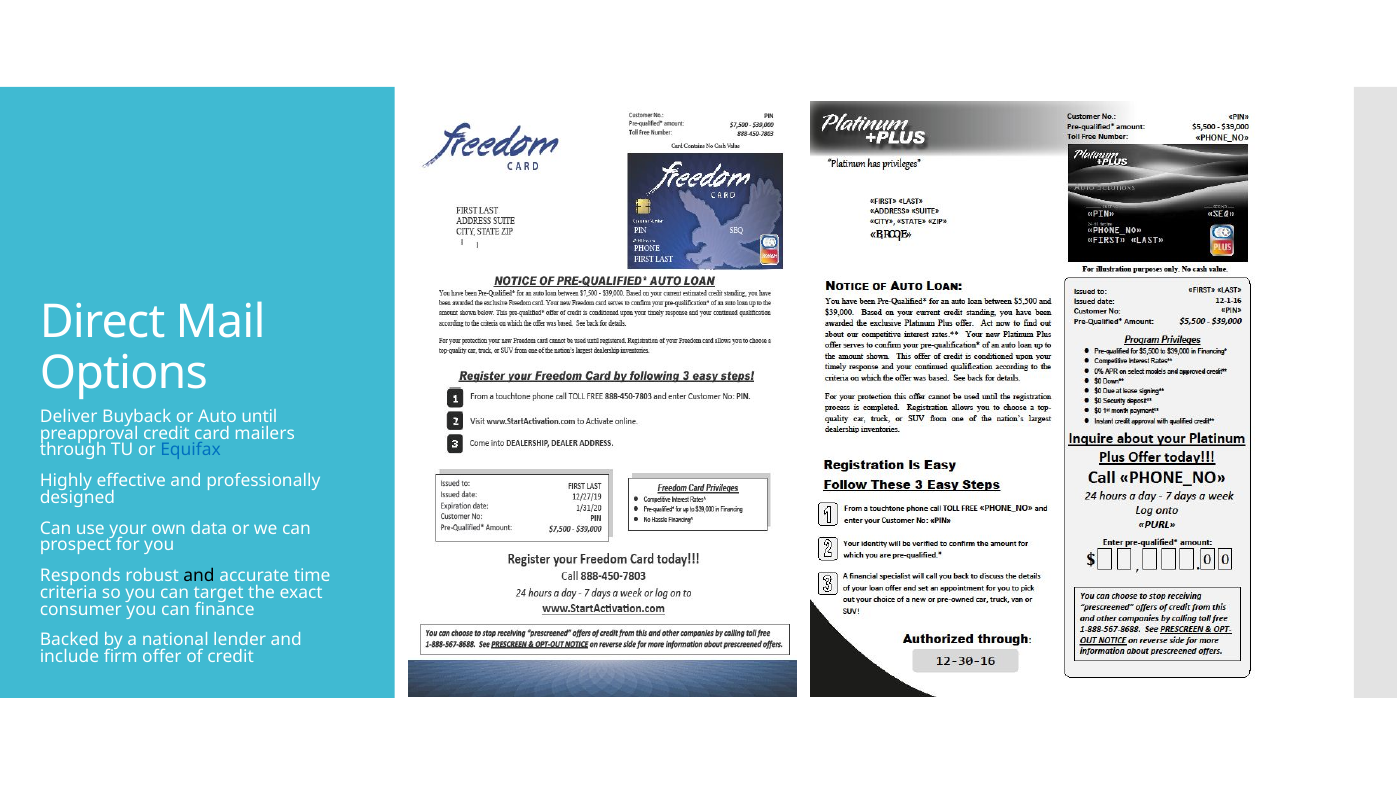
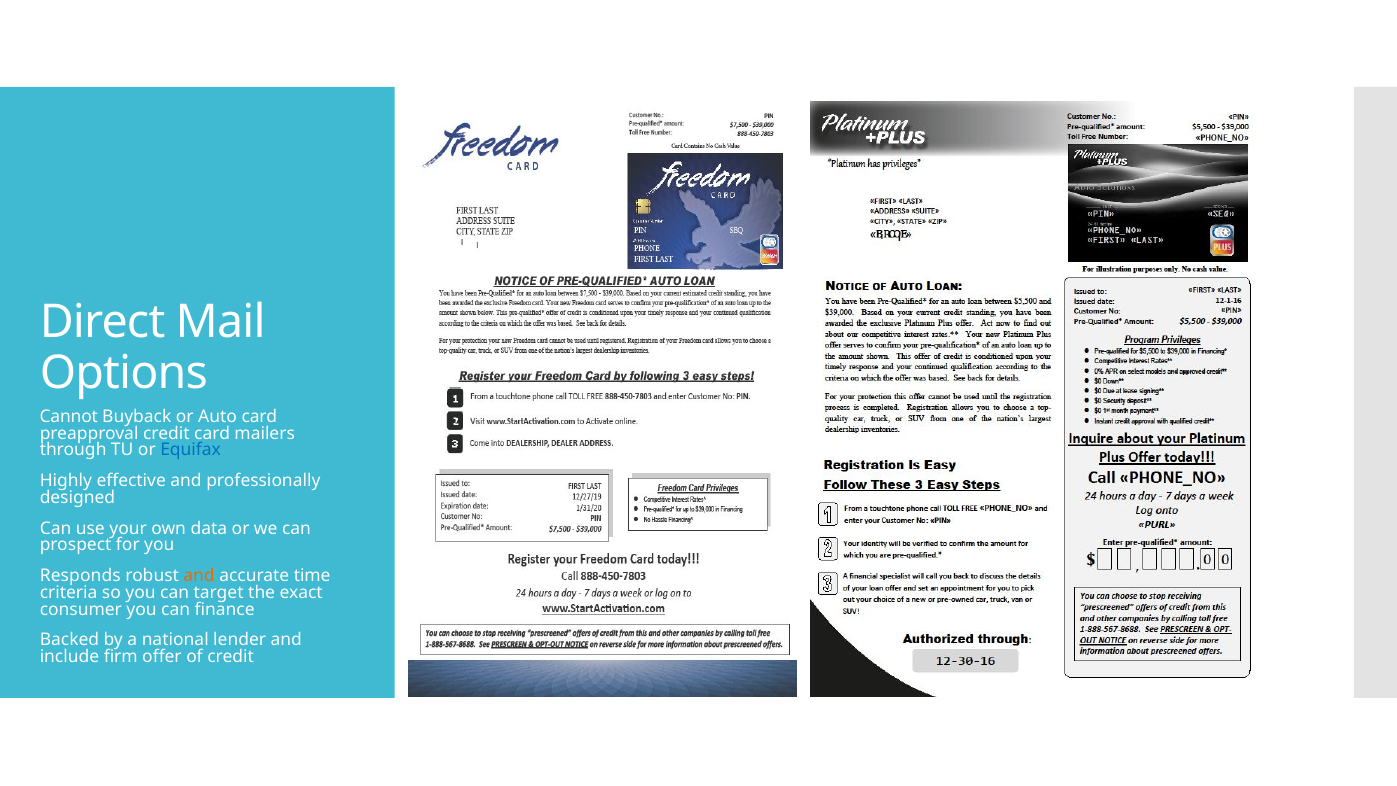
Deliver: Deliver -> Cannot (69, 417)
Auto until: until -> card (259, 417)
and colour: black -> orange (199, 576)
